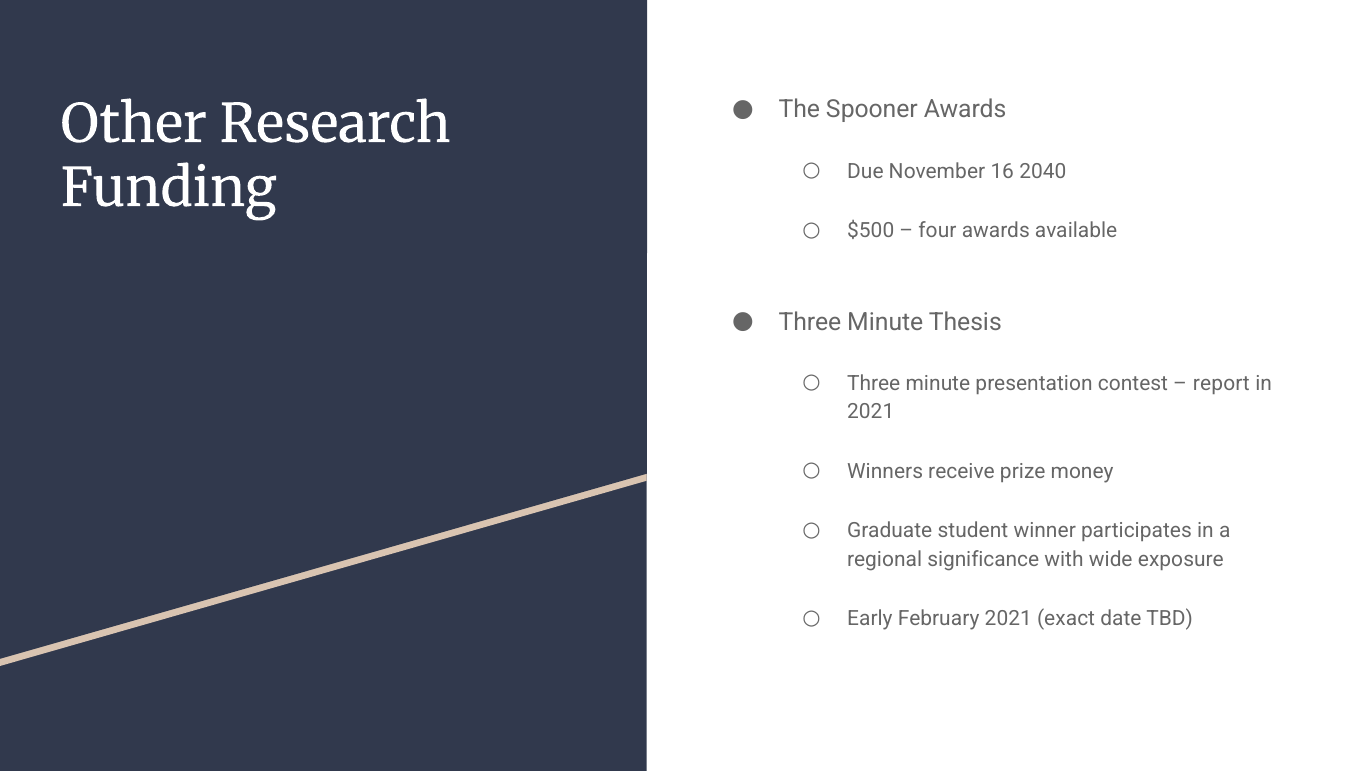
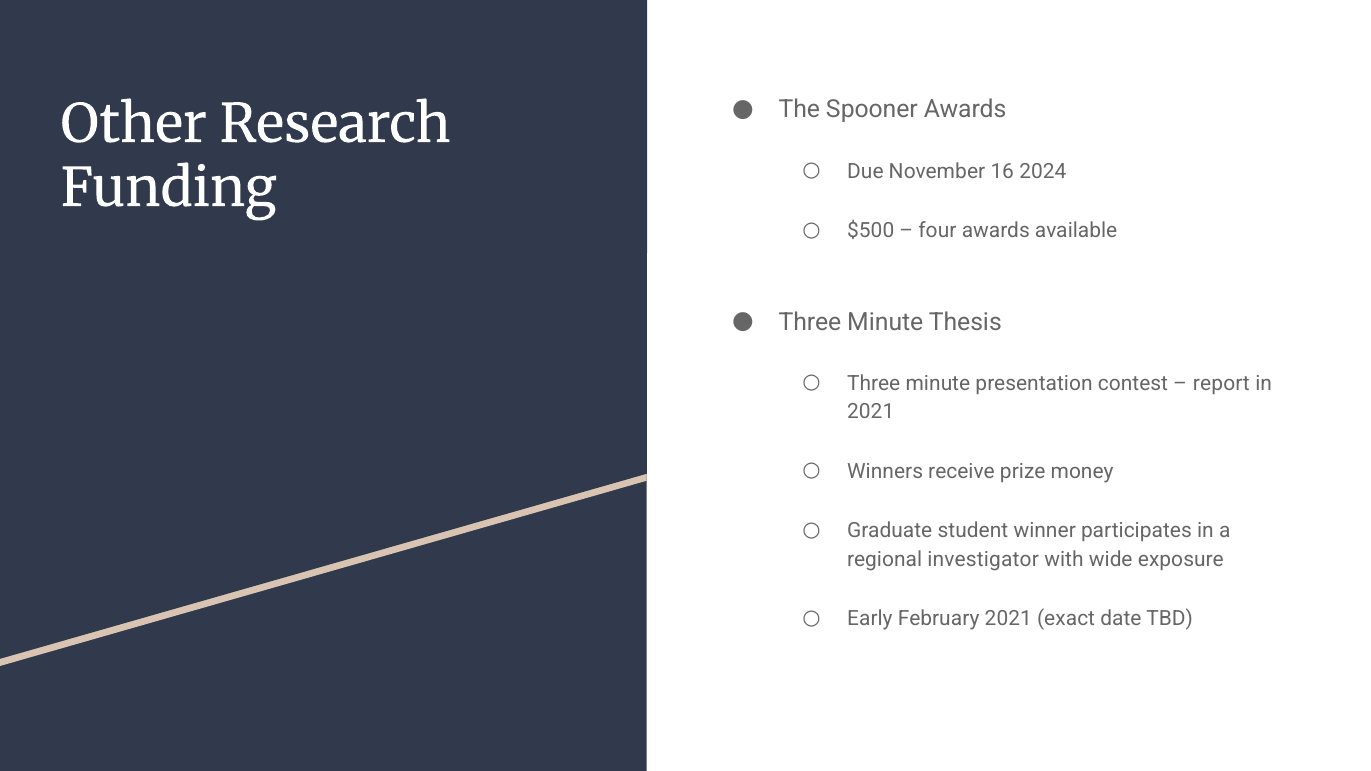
2040: 2040 -> 2024 (1043, 171)
significance: significance -> investigator (983, 560)
